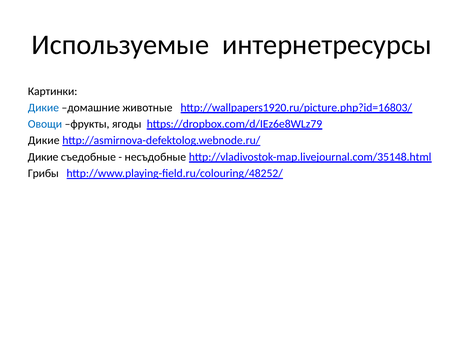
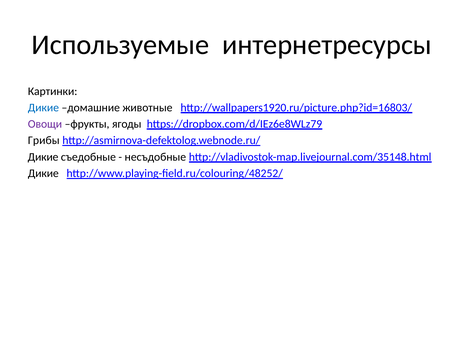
Овощи colour: blue -> purple (45, 124)
Дикие: Дикие -> Грибы (44, 140)
Грибы: Грибы -> Дикие (43, 173)
